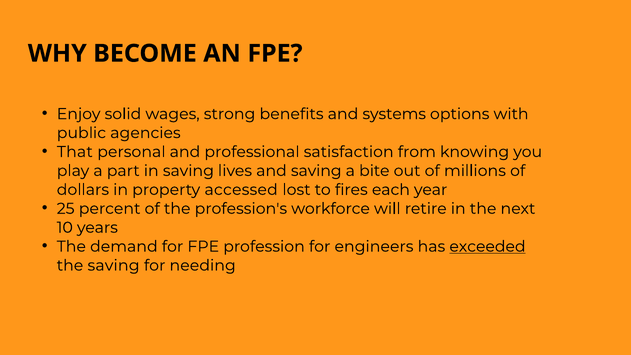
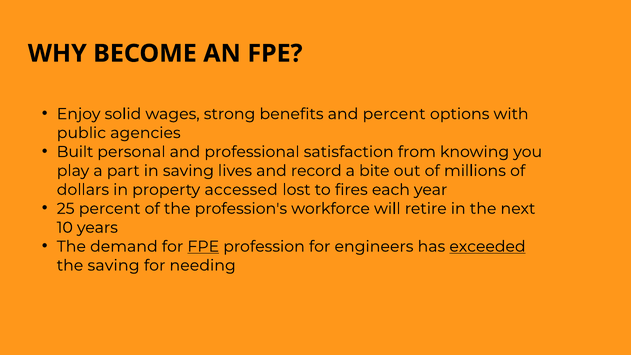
and systems: systems -> percent (394, 114)
That: That -> Built (75, 152)
and saving: saving -> record (316, 171)
FPE underline: none -> present (203, 246)
